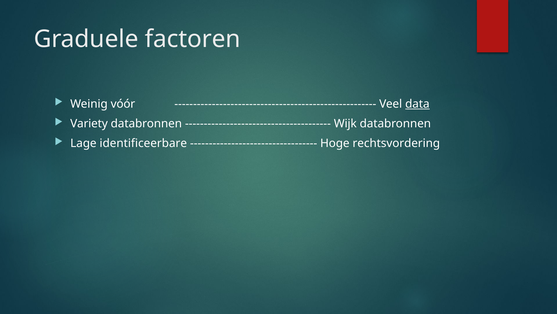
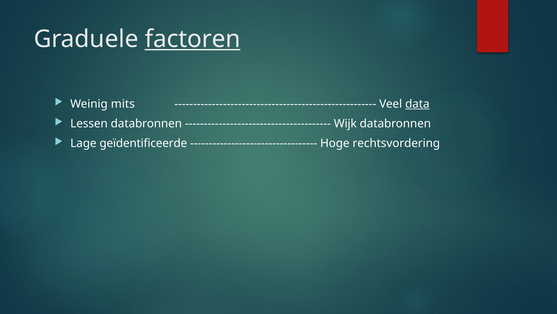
factoren underline: none -> present (193, 39)
vóór: vóór -> mits (123, 104)
Variety: Variety -> Lessen (89, 123)
identificeerbare: identificeerbare -> geïdentificeerde (143, 143)
